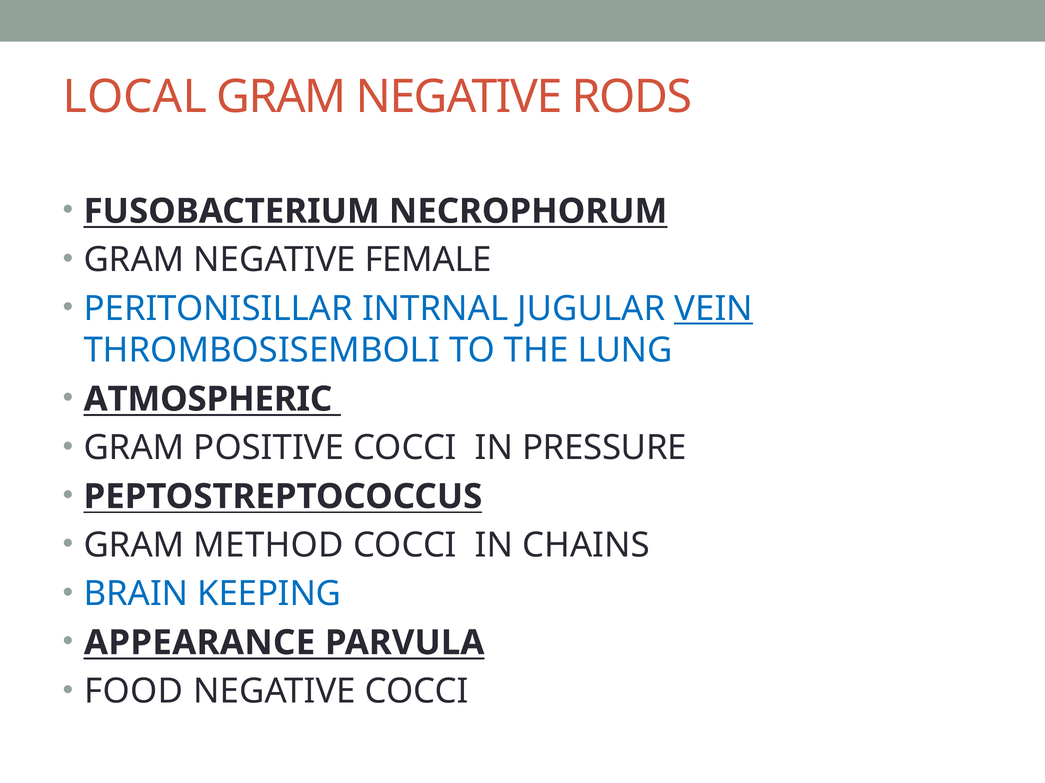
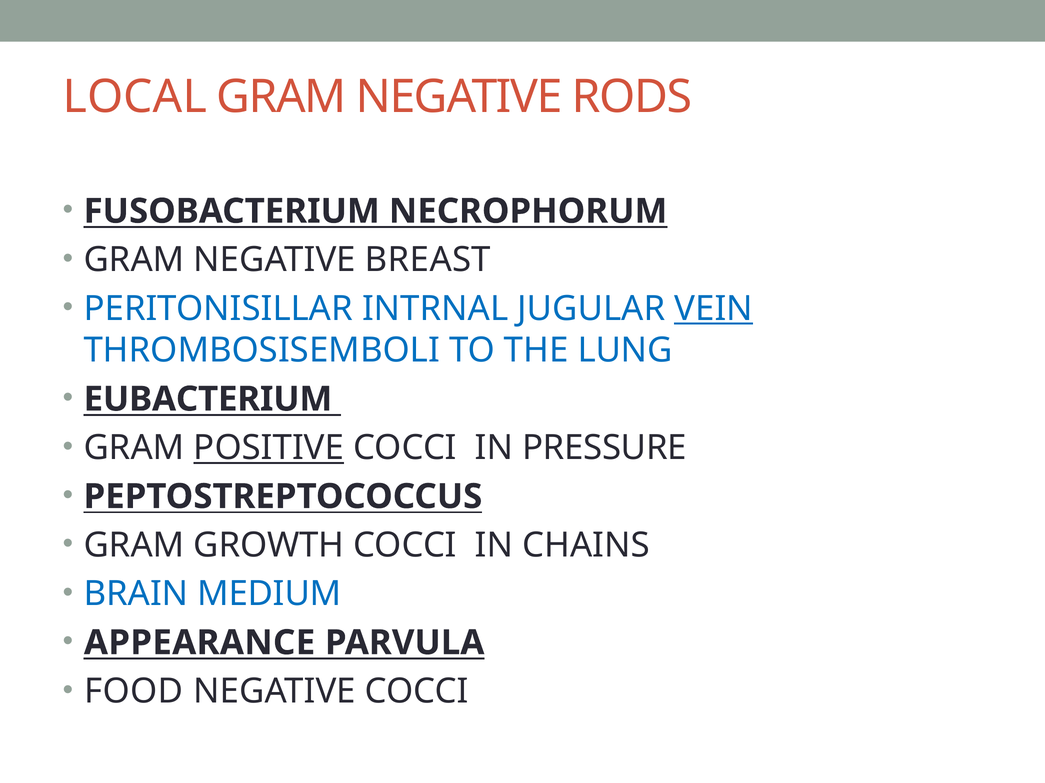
FEMALE: FEMALE -> BREAST (428, 260)
ATMOSPHERIC: ATMOSPHERIC -> EUBACTERIUM (208, 400)
POSITIVE underline: none -> present (269, 448)
METHOD: METHOD -> GROWTH (269, 546)
KEEPING: KEEPING -> MEDIUM (269, 595)
